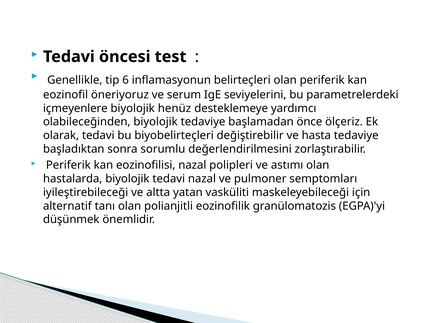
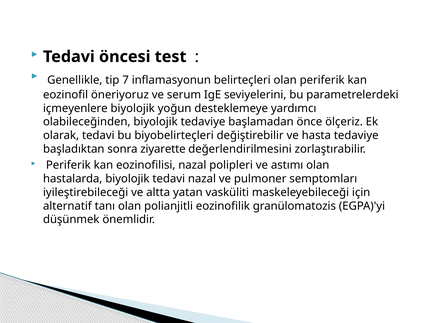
6: 6 -> 7 (126, 80)
henüz: henüz -> yoğun (175, 108)
sorumlu: sorumlu -> ziyarette (163, 149)
